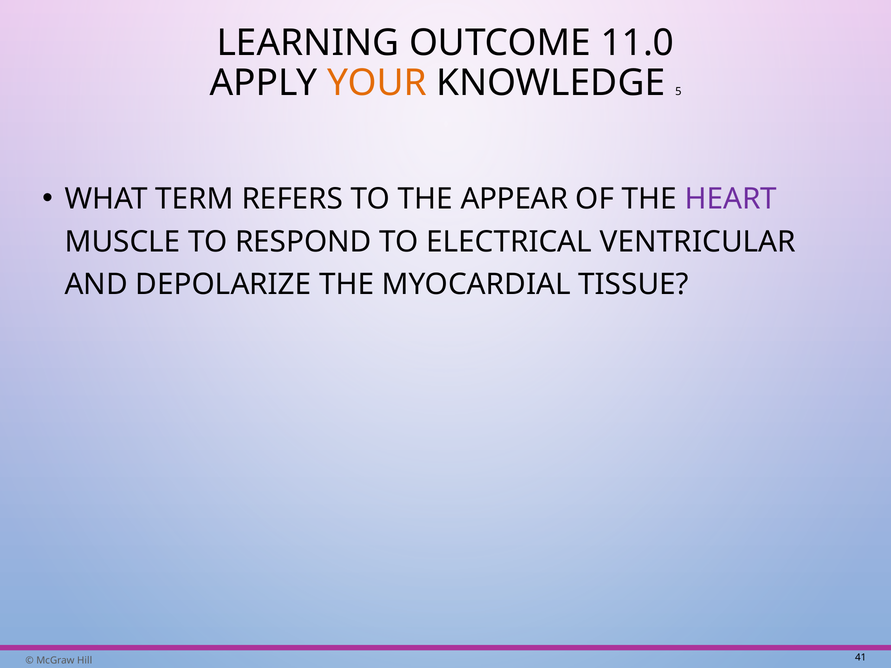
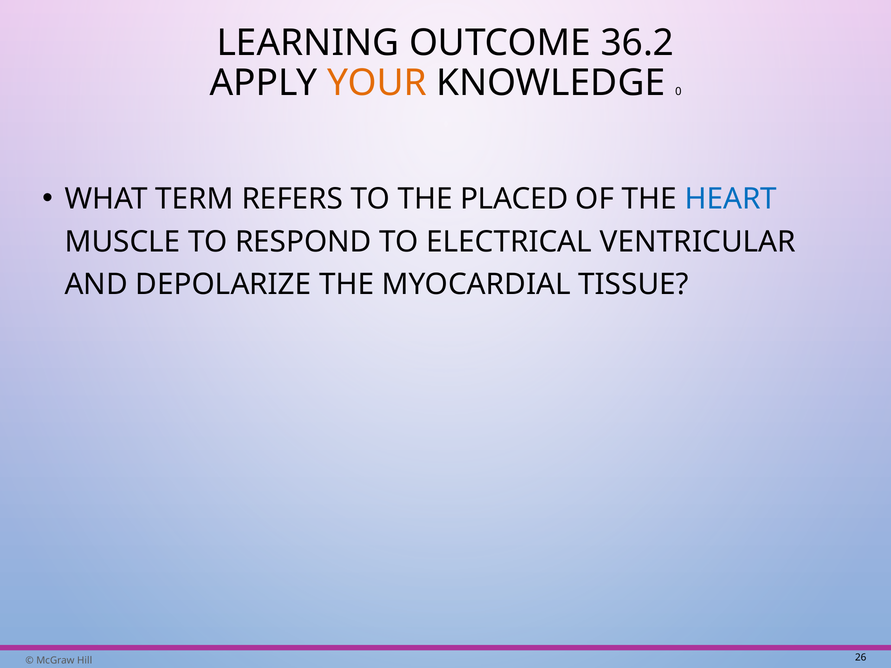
11.0: 11.0 -> 36.2 (637, 43)
5: 5 -> 0 (678, 92)
APPEAR: APPEAR -> PLACED (514, 199)
HEART colour: purple -> blue (731, 199)
41: 41 -> 26 (861, 658)
